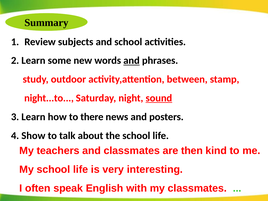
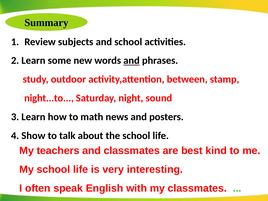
sound underline: present -> none (159, 98)
there: there -> math (92, 117)
then: then -> best (192, 151)
